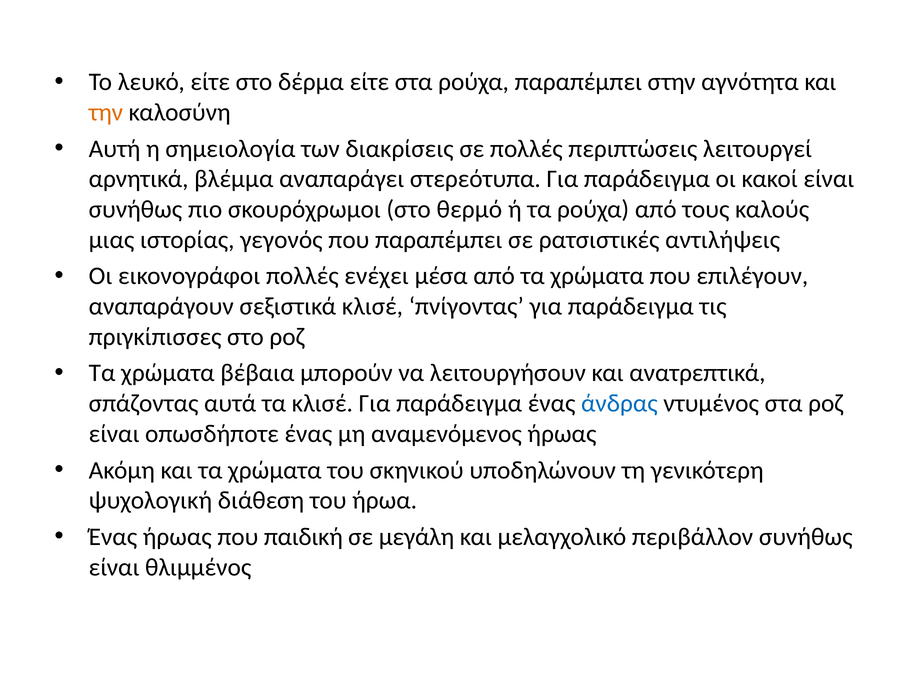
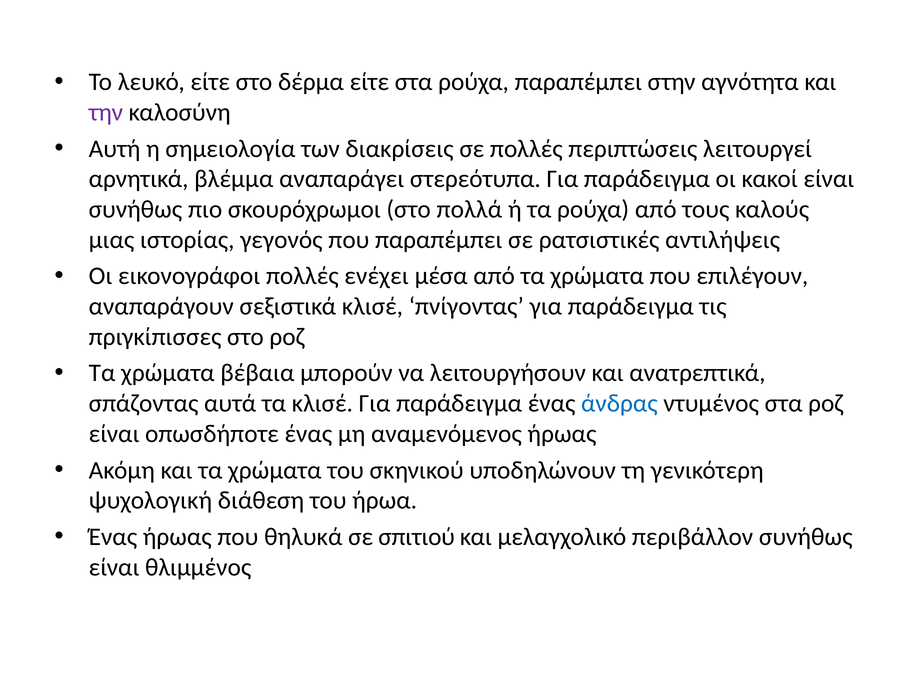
την colour: orange -> purple (106, 112)
θερμό: θερμό -> πολλά (469, 210)
παιδική: παιδική -> θηλυκά (303, 537)
μεγάλη: μεγάλη -> σπιτιού (417, 537)
